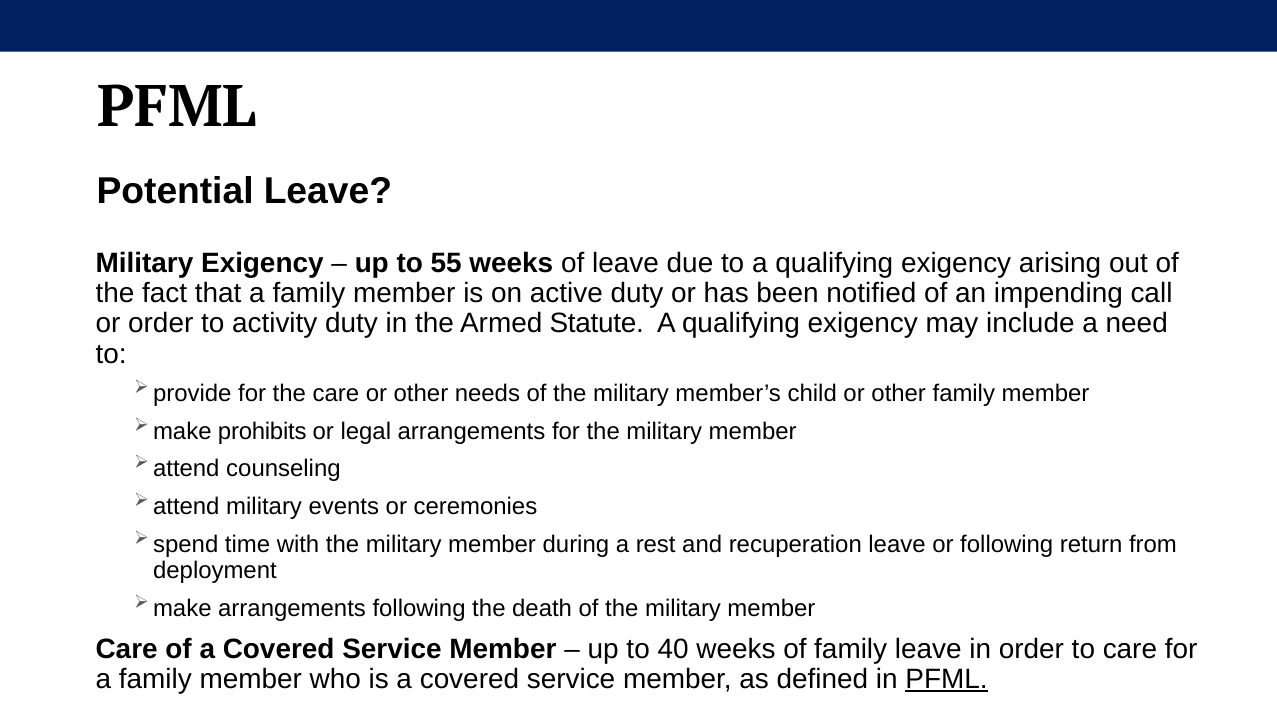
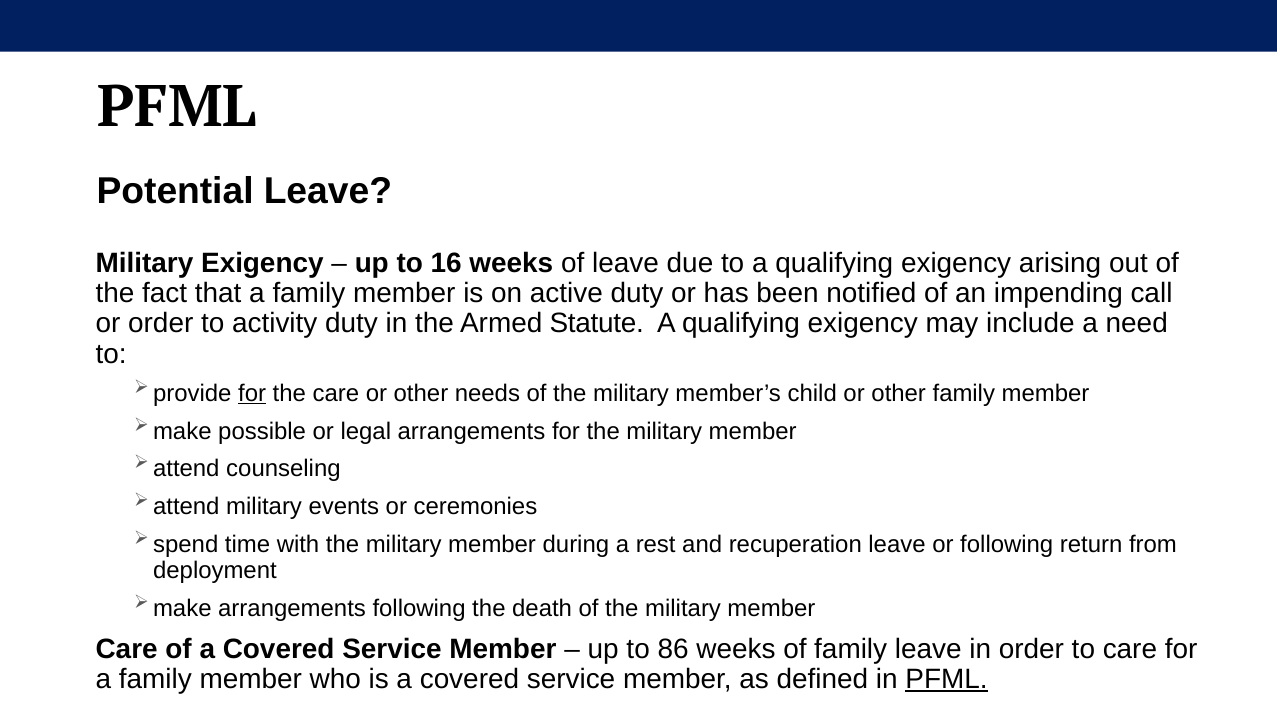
55: 55 -> 16 (446, 263)
for underline: none -> present (252, 393)
prohibits: prohibits -> possible (262, 431)
40: 40 -> 86 (673, 649)
